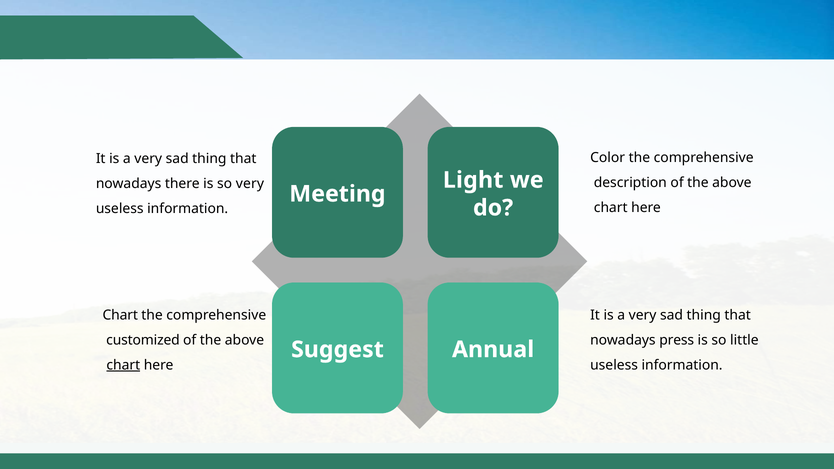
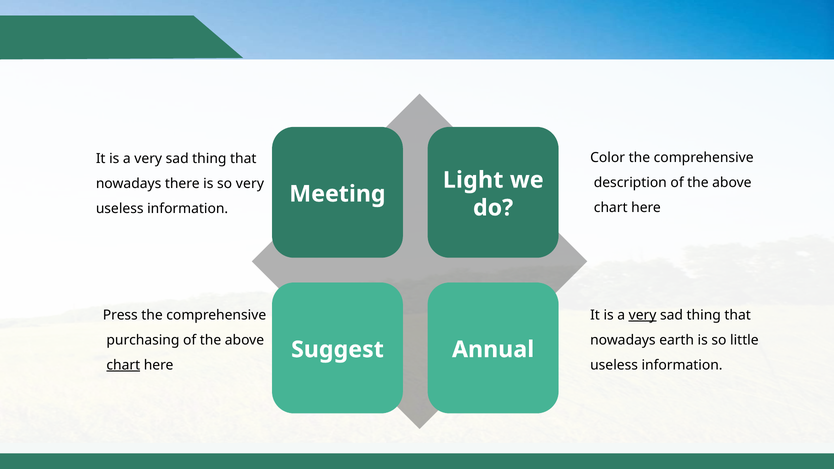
Chart: Chart -> Press (120, 315)
very underline: none -> present (643, 315)
customized: customized -> purchasing (143, 340)
press: press -> earth (677, 340)
